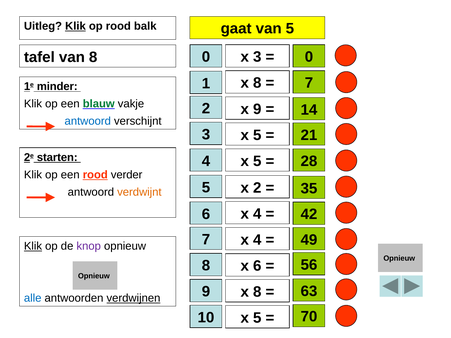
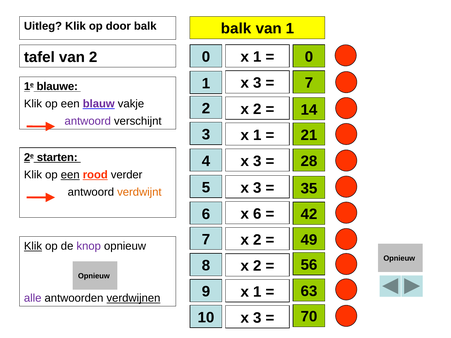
Klik underline: present -> none (75, 26)
op rood: rood -> door (118, 26)
gaat: gaat -> balk (236, 29)
van 5: 5 -> 1 (290, 29)
3: 3 -> 1 (257, 57)
van 8: 8 -> 2 (93, 57)
8: 8 -> 3 (257, 83)
minder: minder -> blauwe (57, 87)
blauw colour: green -> purple (99, 104)
9: 9 -> 2 (257, 109)
antwoord colour: blue -> purple (88, 121)
5: 5 -> 1 (257, 135)
5: 5 -> 3 (257, 161)
een underline: none -> present (70, 175)
2: 2 -> 3 (257, 188)
4: 4 -> 6 (257, 214)
4: 4 -> 2 (257, 240)
6: 6 -> 2 (257, 266)
8: 8 -> 1 (257, 292)
alle colour: blue -> purple (33, 298)
5: 5 -> 3 (257, 318)
